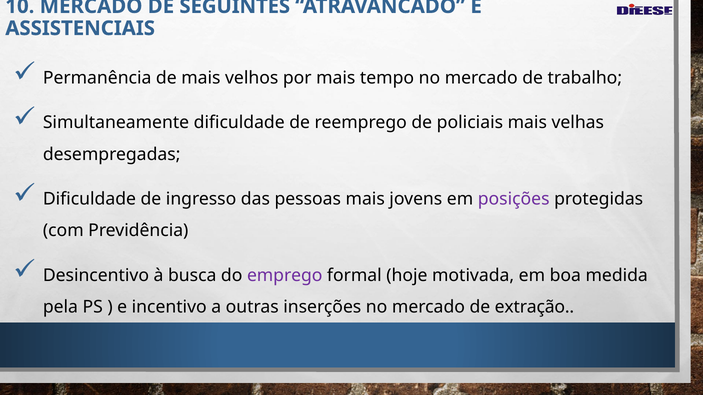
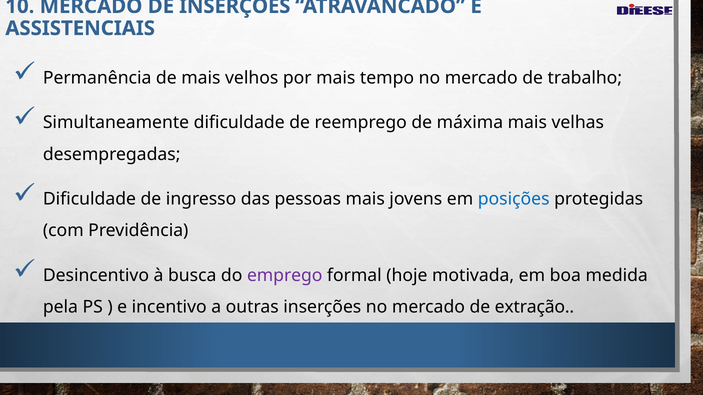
DE SEGUINTES: SEGUINTES -> INSERÇÕES (235, 6)
policiais: policiais -> máxima (470, 123)
posições colour: purple -> blue (514, 199)
